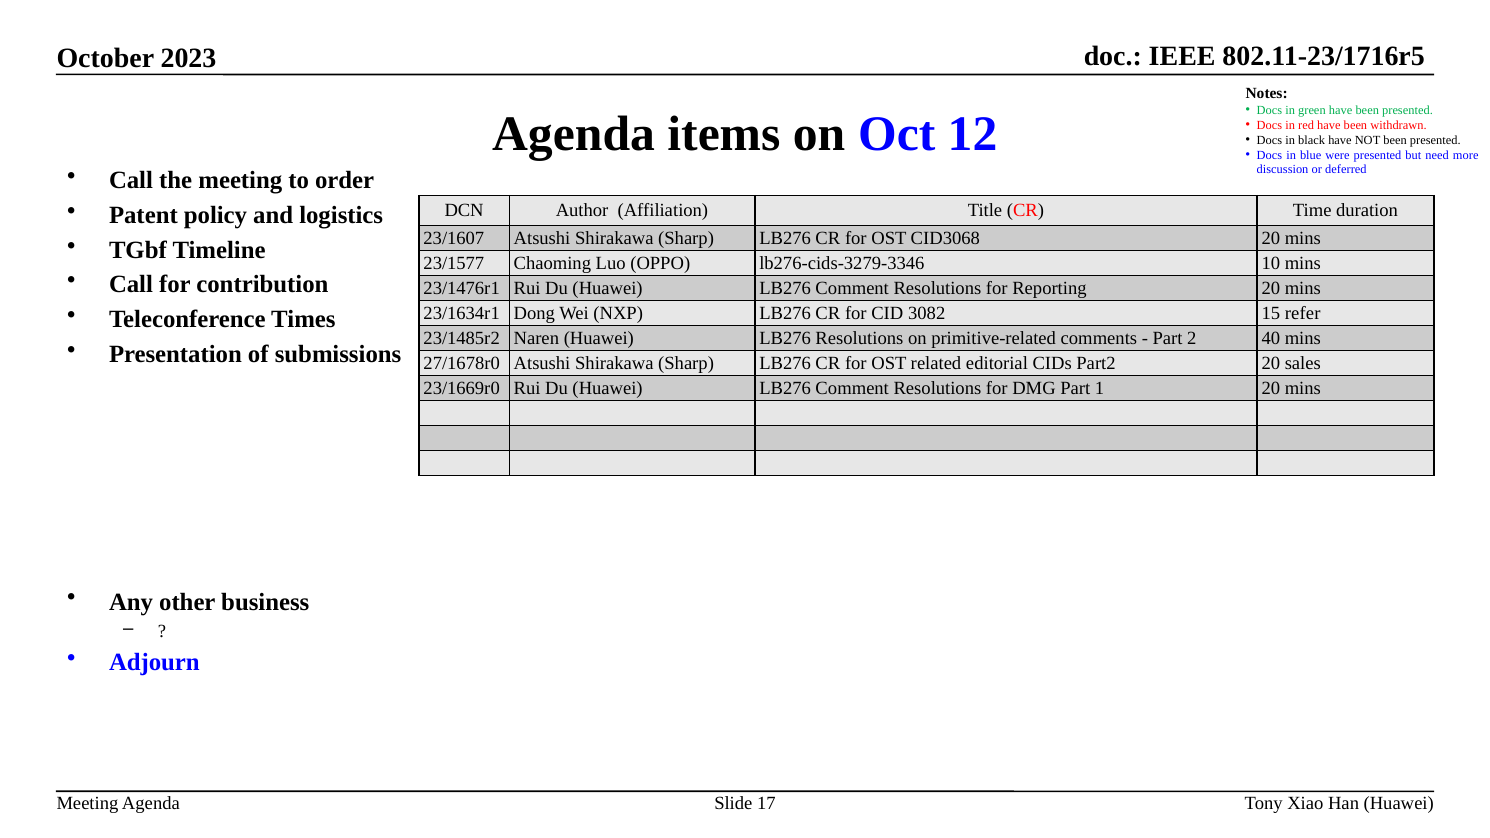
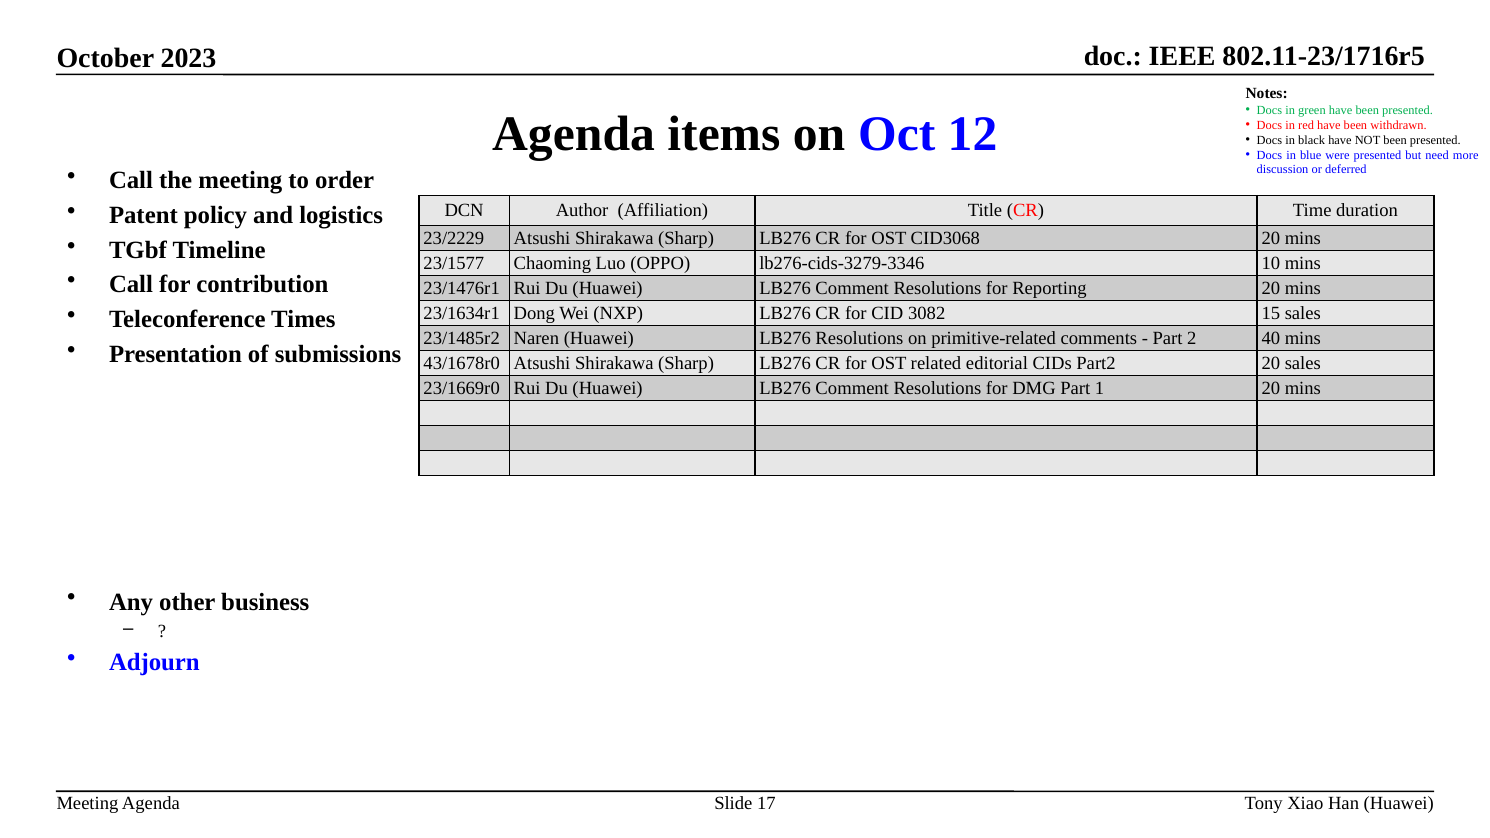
23/1607: 23/1607 -> 23/2229 (454, 238)
15 refer: refer -> sales (1303, 313)
27/1678r0: 27/1678r0 -> 43/1678r0 (462, 363)
